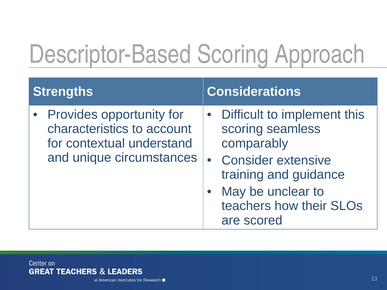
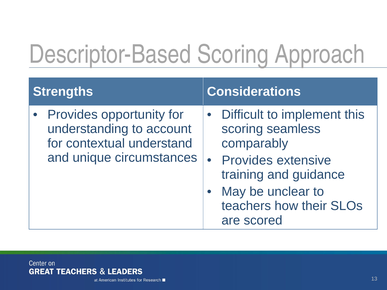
characteristics: characteristics -> understanding (88, 129)
Consider: Consider -> Provides (247, 160)
